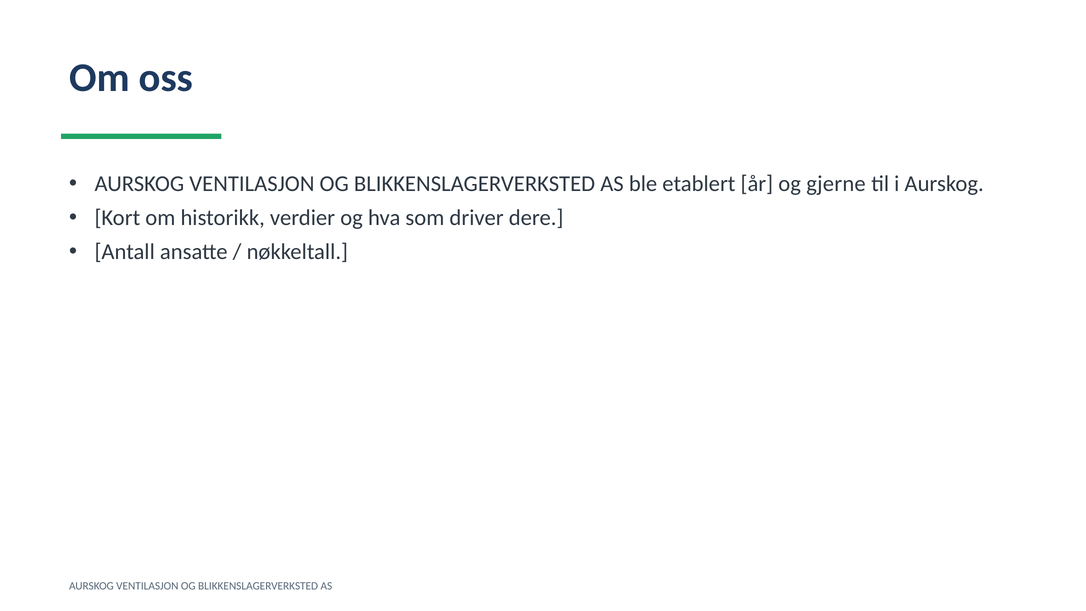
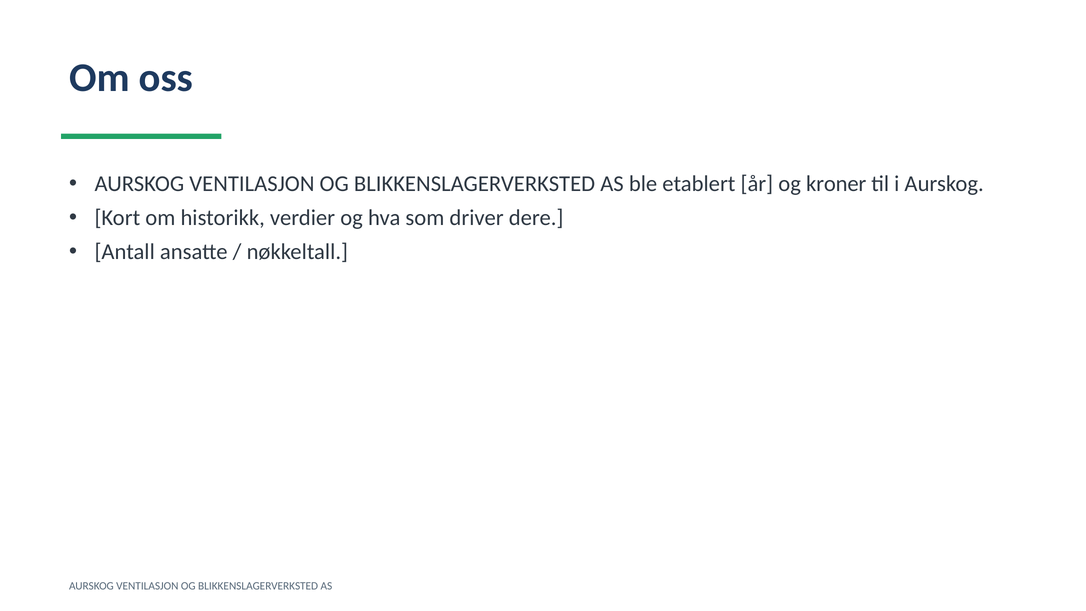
gjerne: gjerne -> kroner (836, 184)
